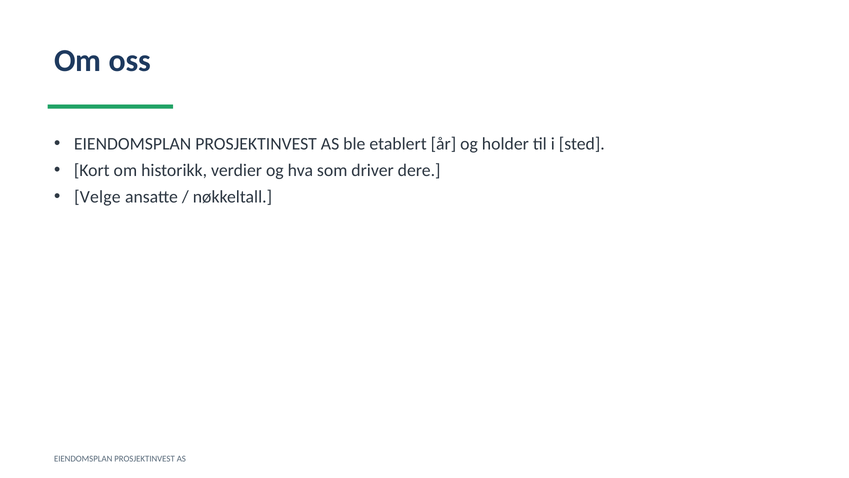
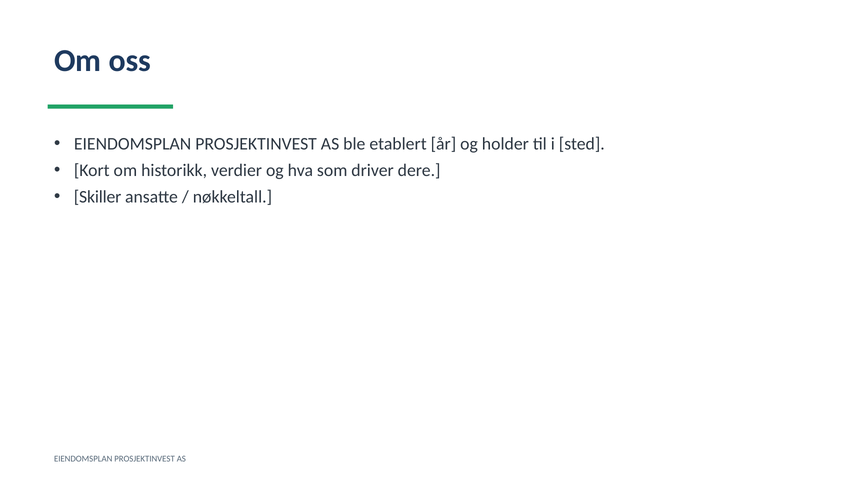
Velge: Velge -> Skiller (98, 197)
